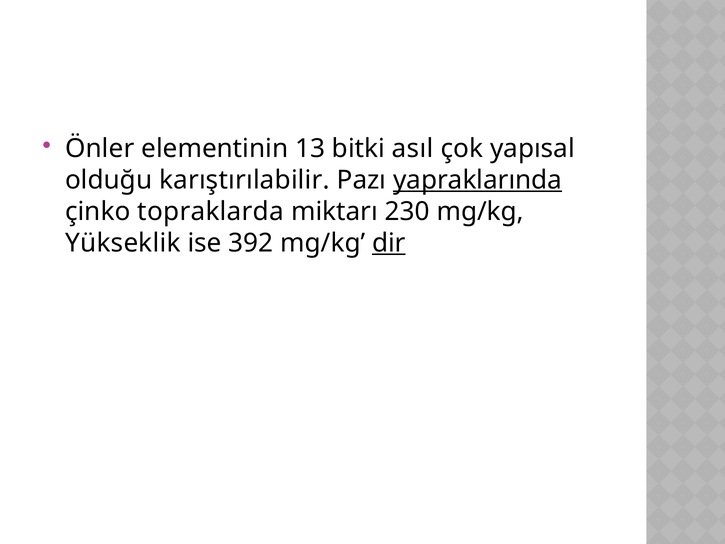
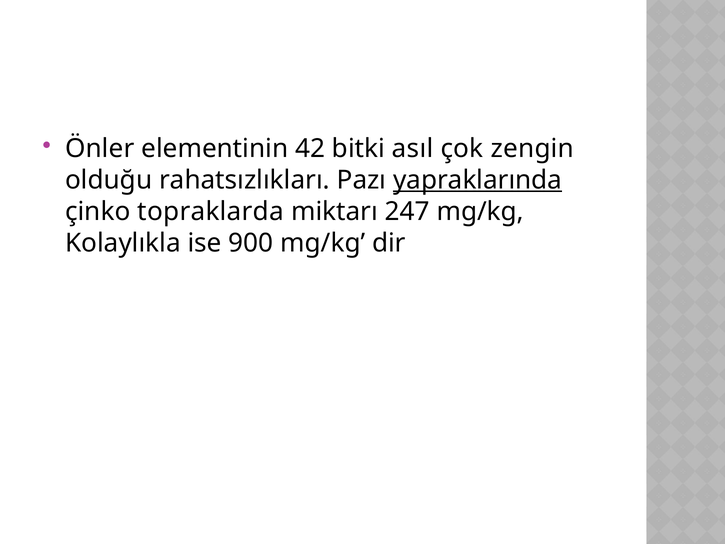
13: 13 -> 42 (310, 149)
yapısal: yapısal -> zengin (532, 149)
karıştırılabilir: karıştırılabilir -> rahatsızlıkları (244, 180)
230: 230 -> 247 (407, 212)
Yükseklik: Yükseklik -> Kolaylıkla (123, 243)
392: 392 -> 900 (251, 243)
dir underline: present -> none (389, 243)
